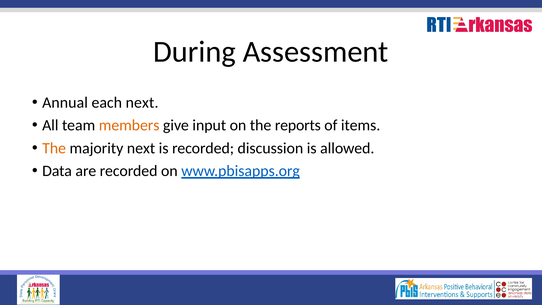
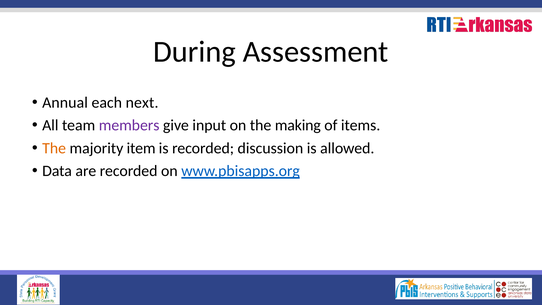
members colour: orange -> purple (129, 125)
reports: reports -> making (298, 125)
majority next: next -> item (141, 148)
